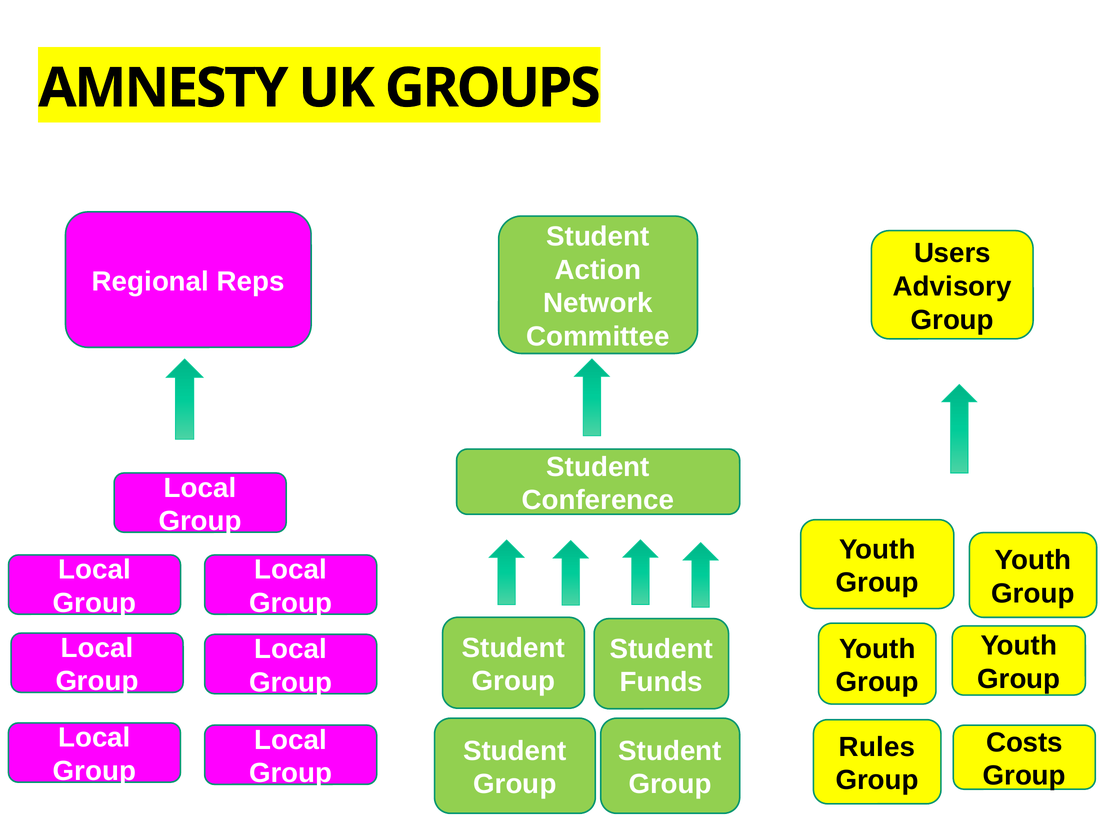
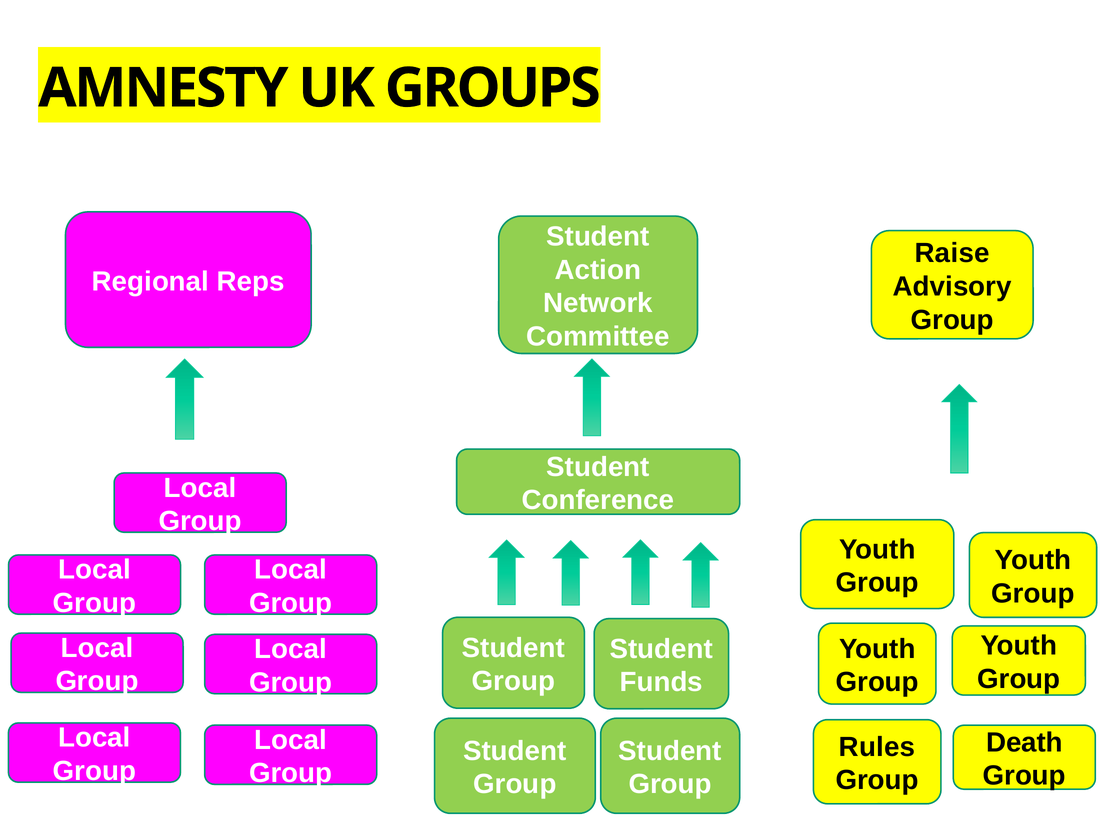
Users: Users -> Raise (952, 253)
Costs: Costs -> Death (1024, 743)
